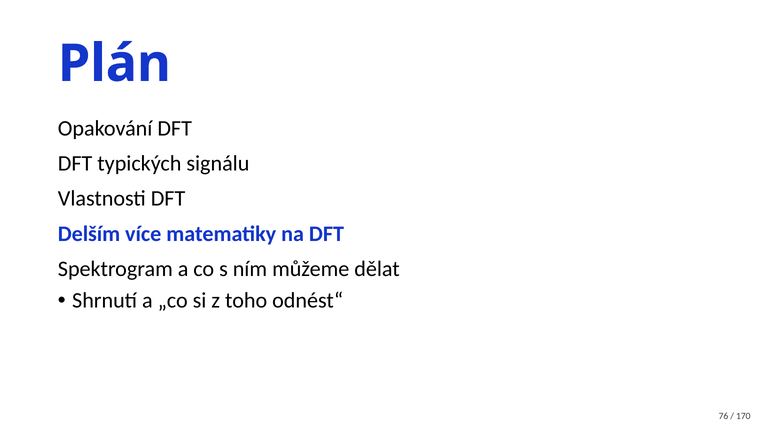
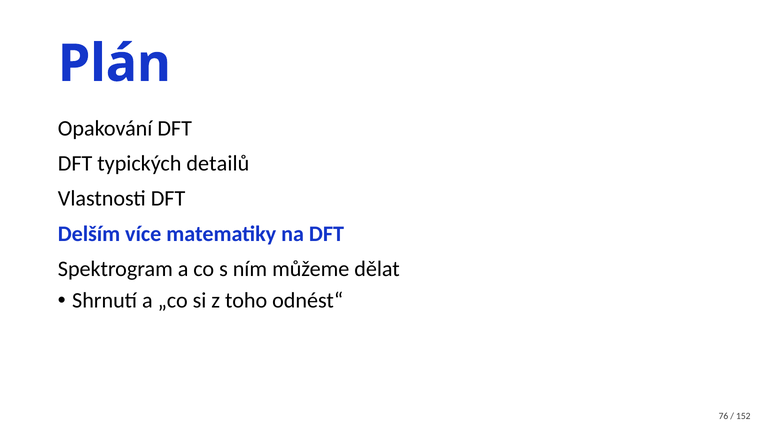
signálu: signálu -> detailů (218, 163)
170: 170 -> 152 (743, 416)
